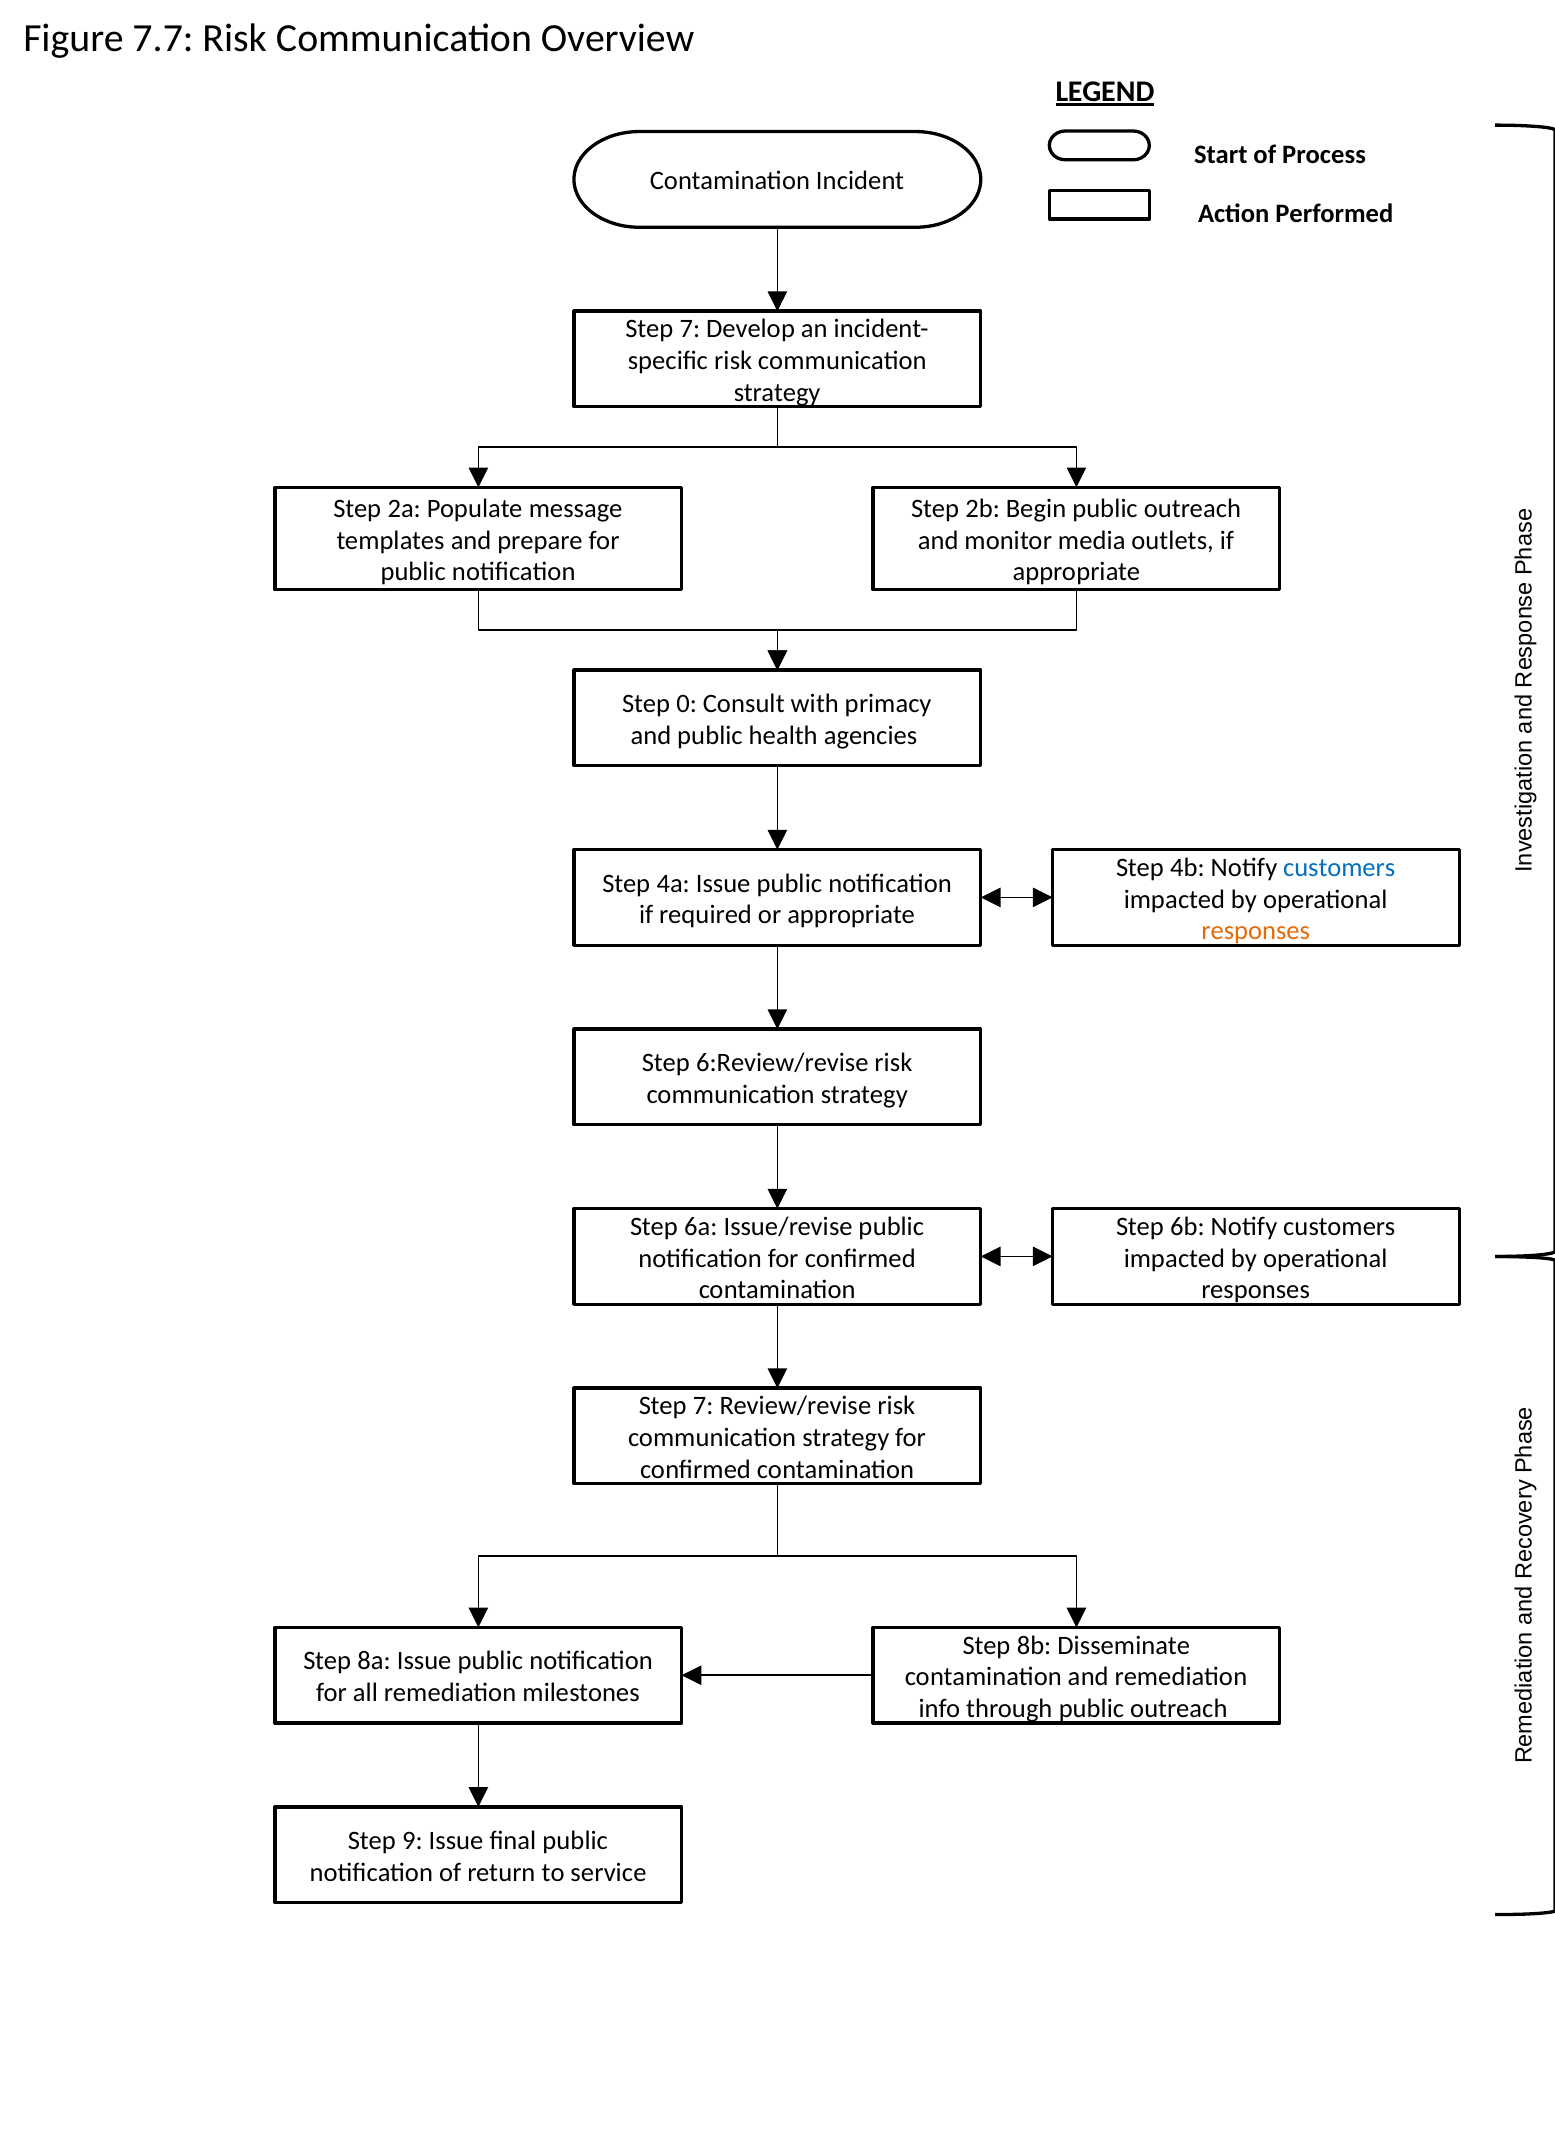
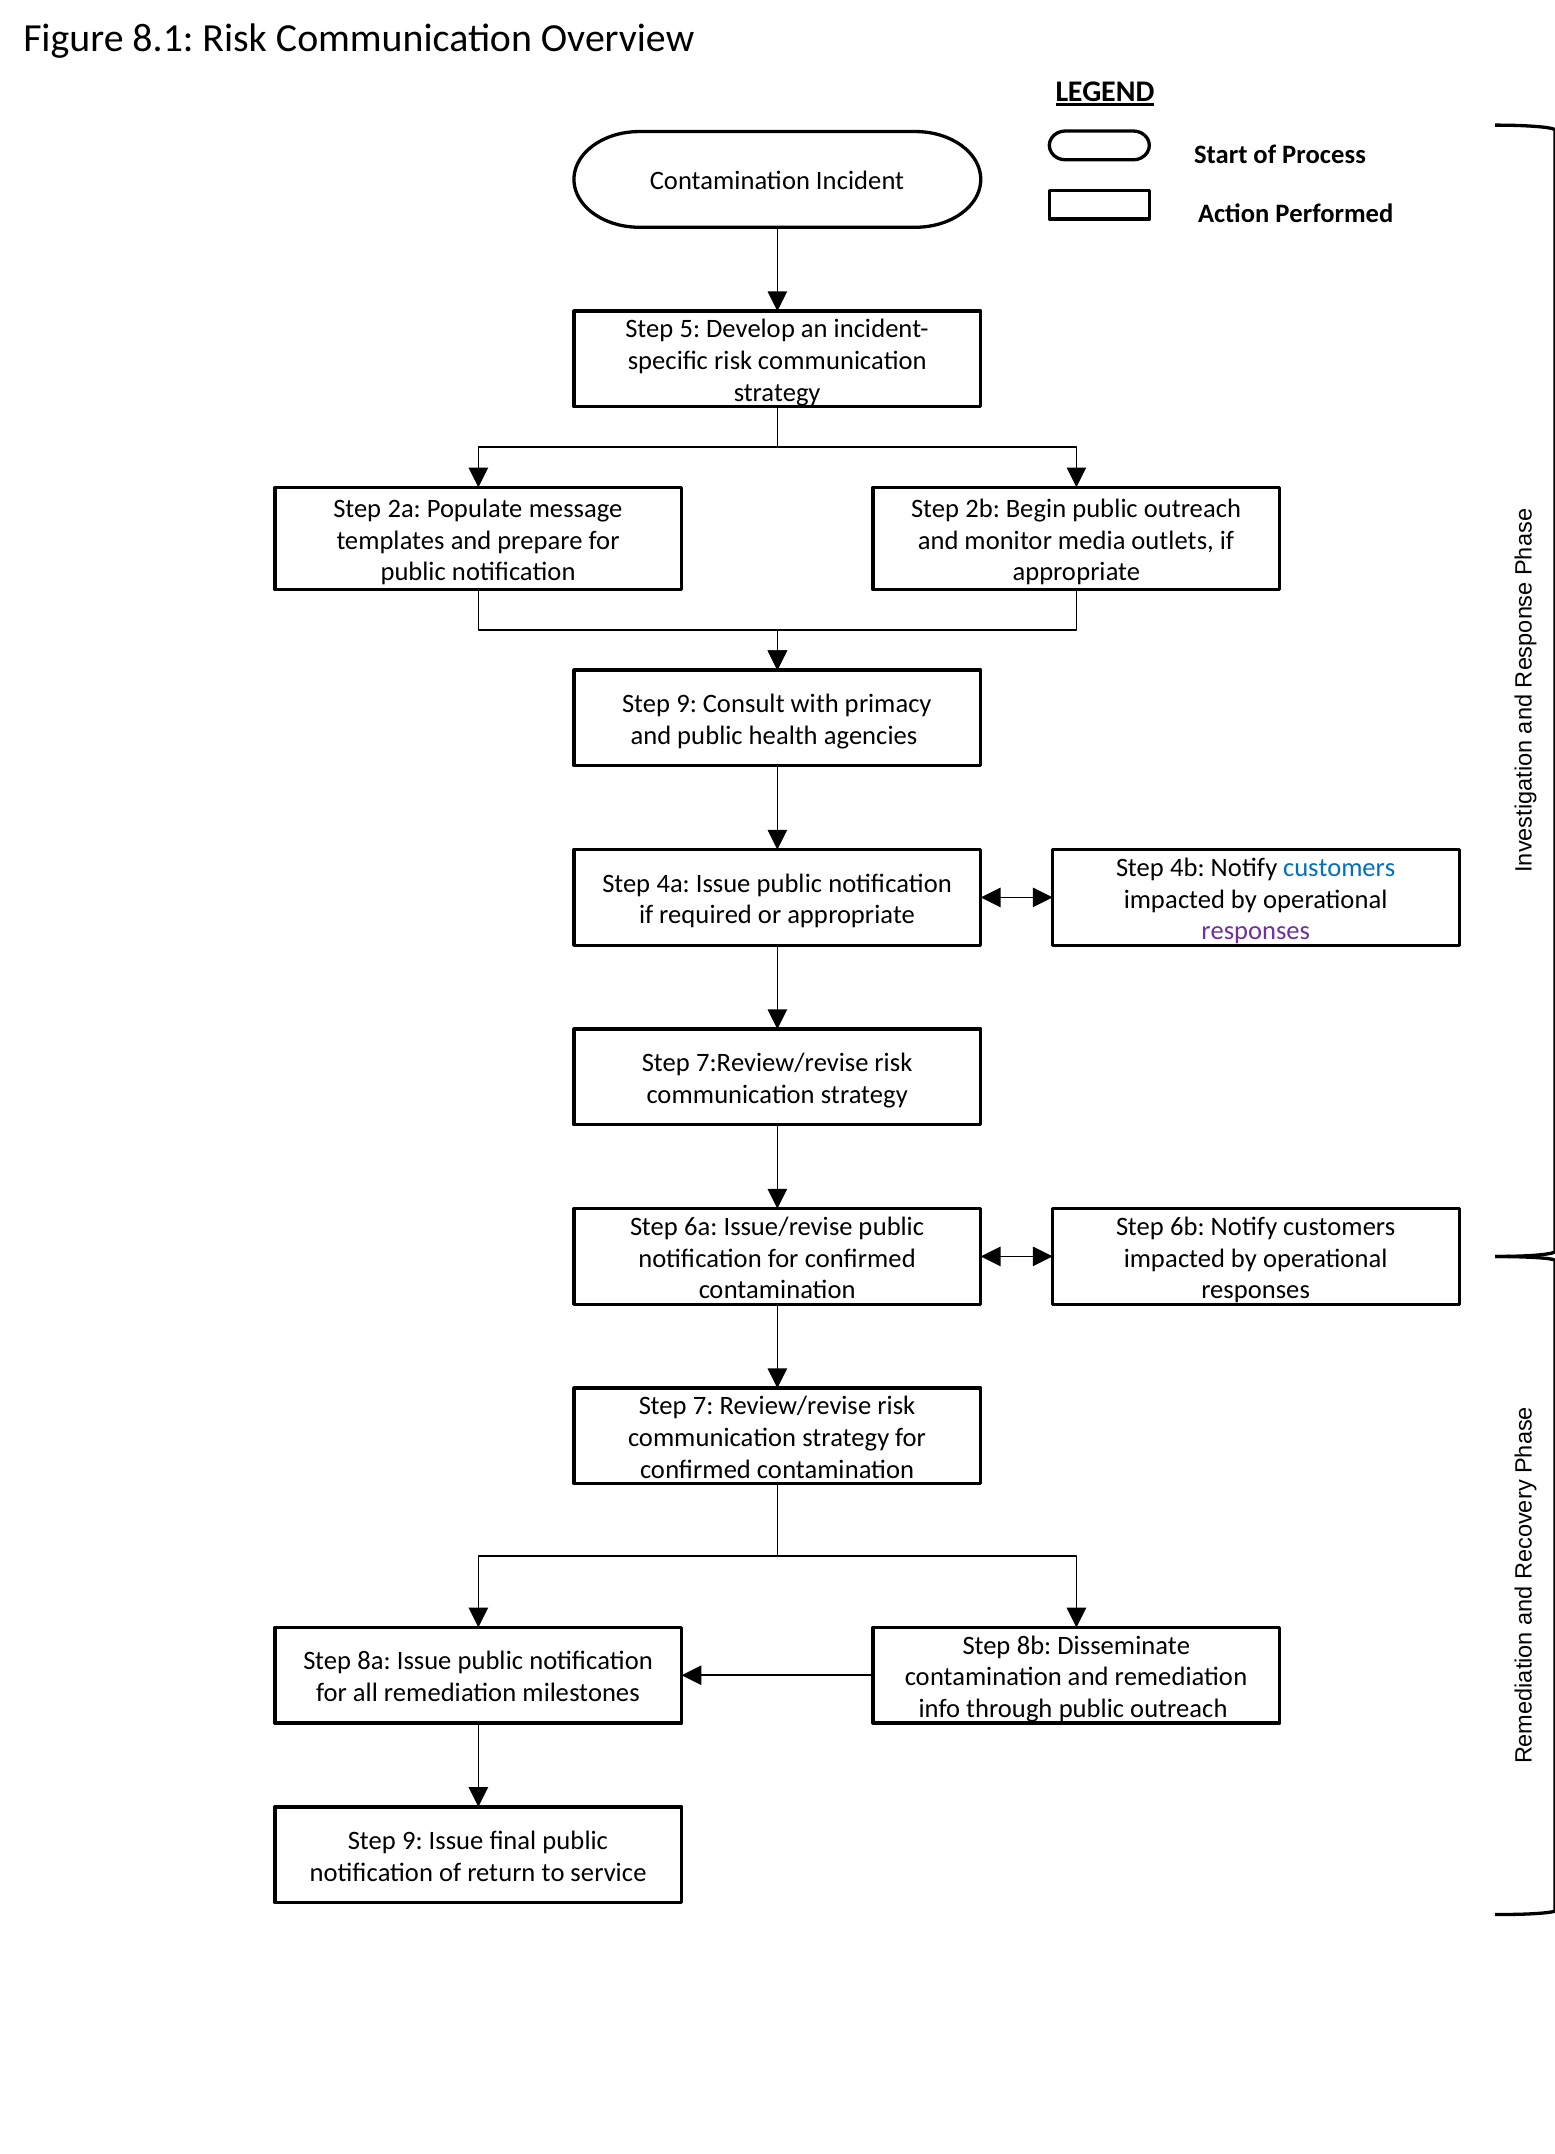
7.7: 7.7 -> 8.1 (163, 38)
7: 7 -> 5 (690, 329)
0: 0 -> 9 (687, 704)
responses colour: orange -> purple (1256, 931)
6:Review/revise: 6:Review/revise -> 7:Review/revise (782, 1062)
